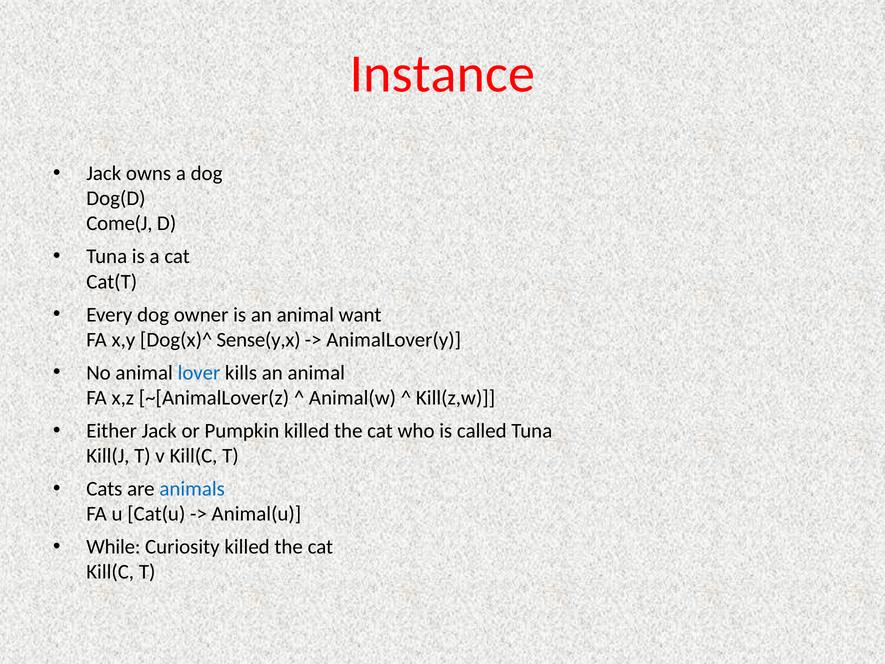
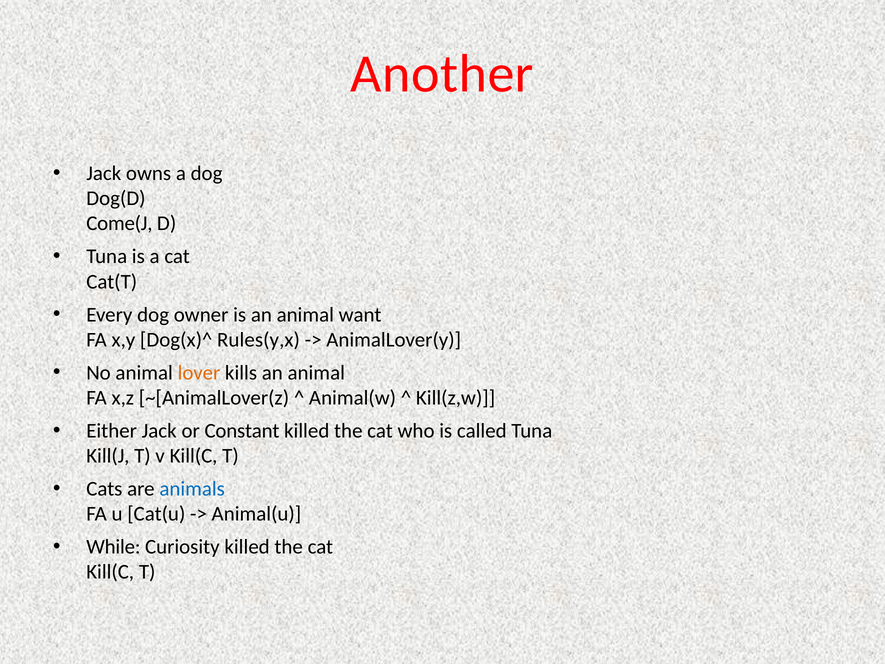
Instance: Instance -> Another (442, 74)
Sense(y,x: Sense(y,x -> Rules(y,x (258, 340)
lover colour: blue -> orange (199, 373)
Pumpkin: Pumpkin -> Constant (242, 431)
